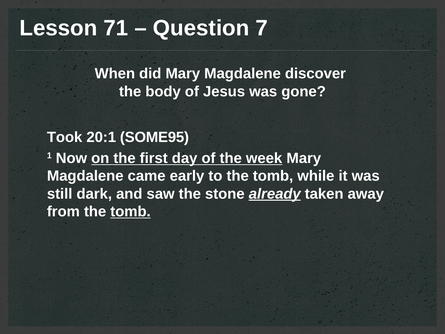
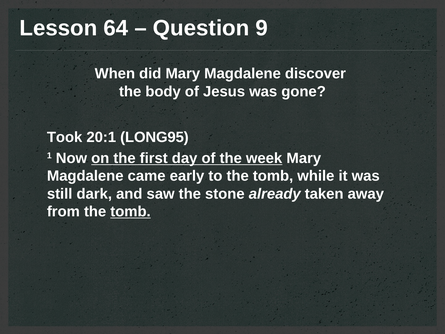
71: 71 -> 64 (116, 28)
7: 7 -> 9 (262, 28)
SOME95: SOME95 -> LONG95 (154, 137)
already underline: present -> none (275, 194)
